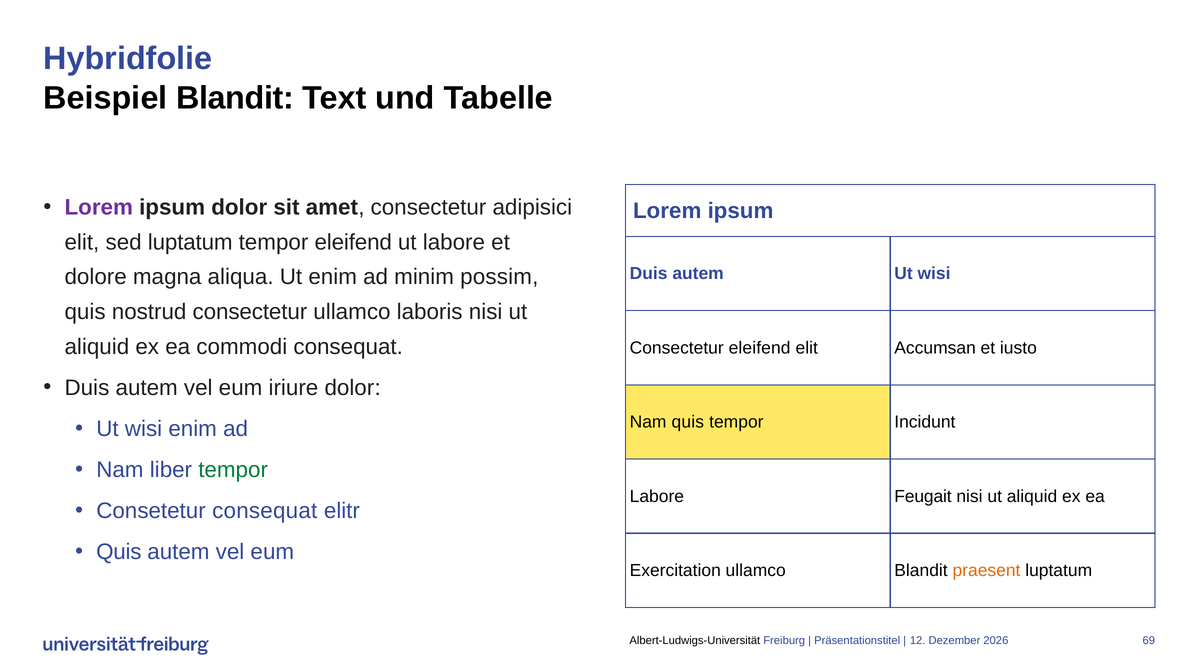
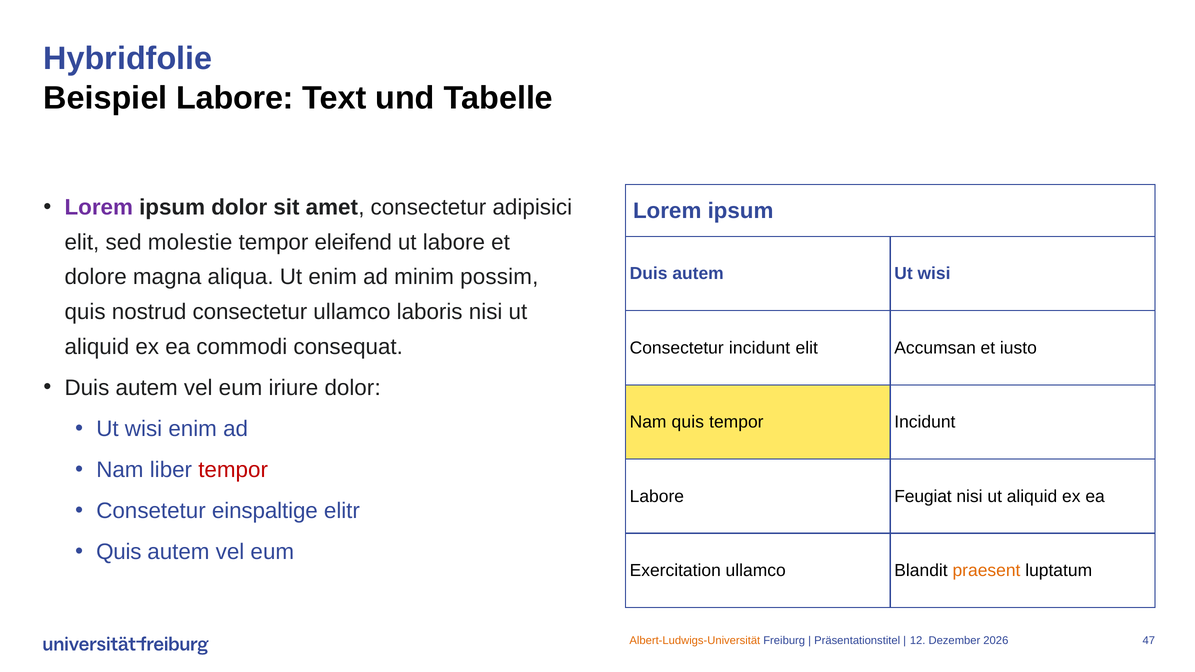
Beispiel Blandit: Blandit -> Labore (235, 98)
sed luptatum: luptatum -> molestie (190, 242)
Consectetur eleifend: eleifend -> incidunt (760, 348)
tempor colour: green -> red (233, 470)
Feugait: Feugait -> Feugiat (923, 497)
Consetetur consequat: consequat -> einspaltige (265, 511)
Albert-Ludwigs-Universität colour: black -> orange (695, 641)
69: 69 -> 47 (1149, 641)
